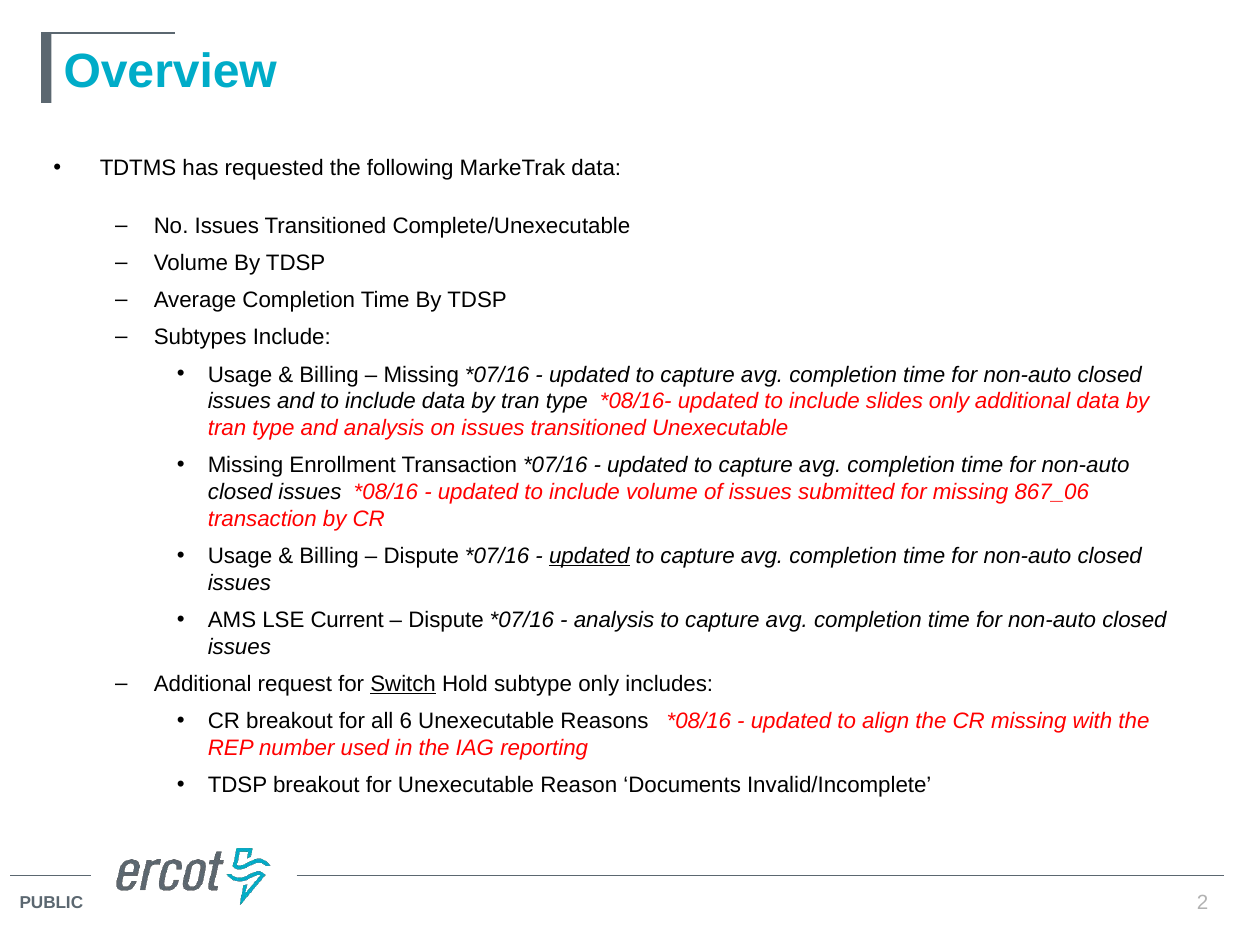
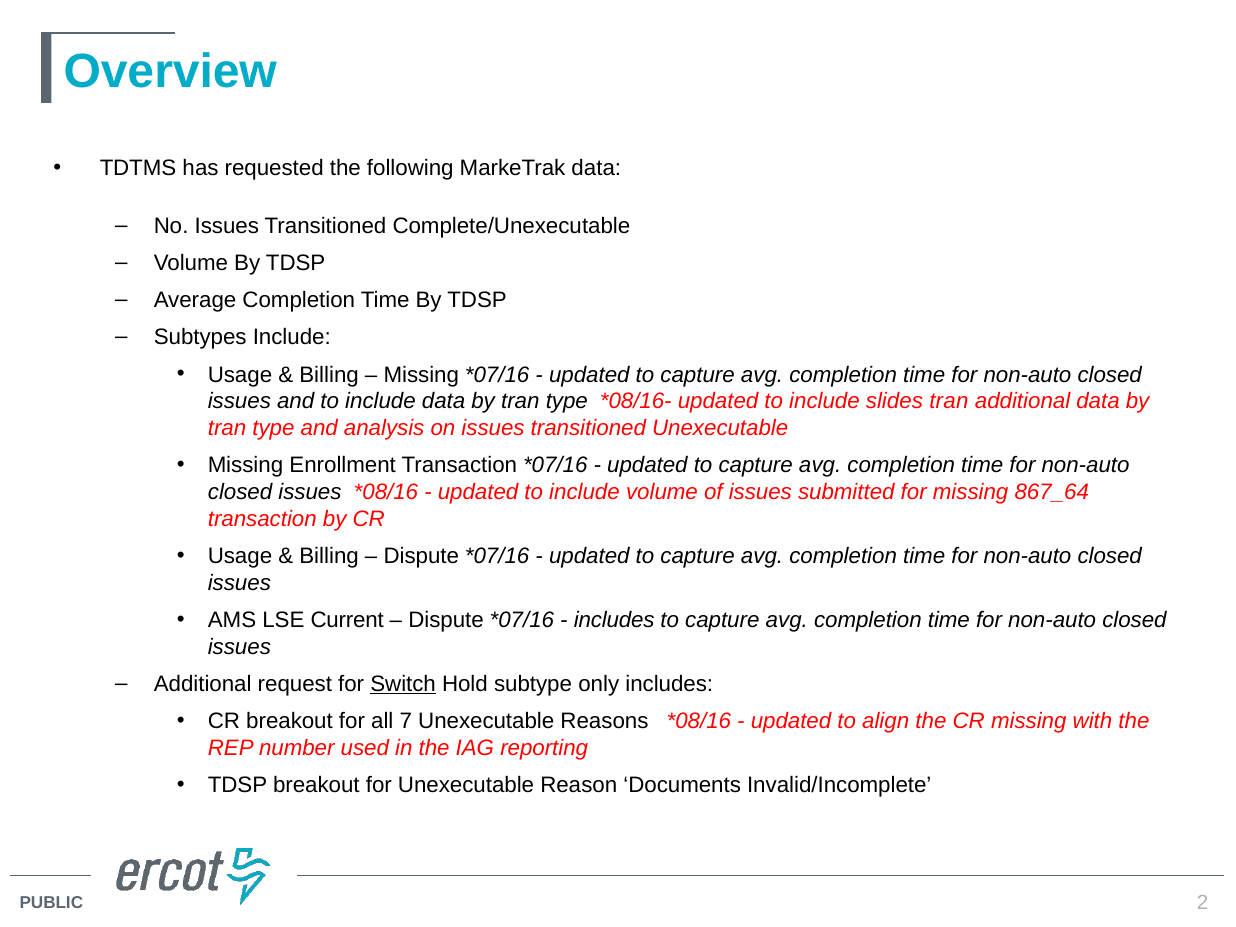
slides only: only -> tran (949, 401)
867_06: 867_06 -> 867_64 (1052, 492)
updated underline: present -> none (589, 556)
analysis: analysis -> includes (614, 620)
6: 6 -> 7 (406, 721)
